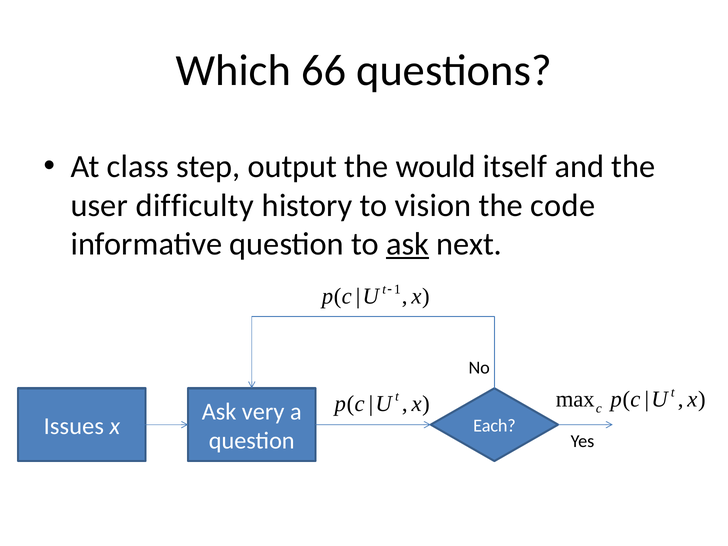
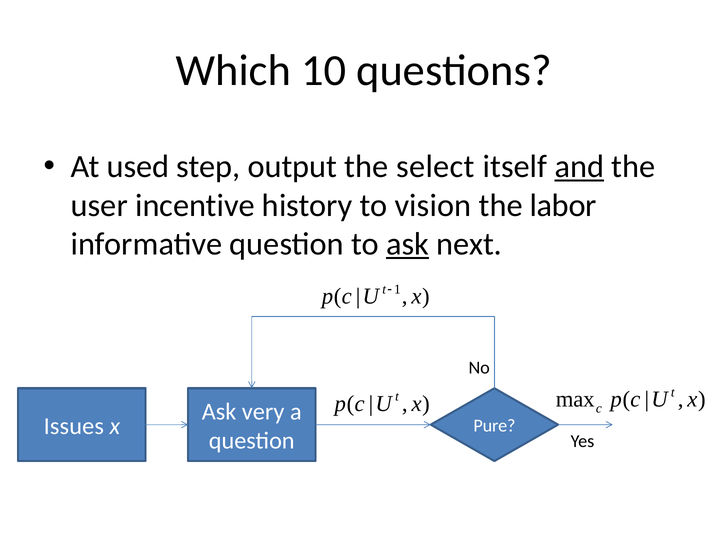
66: 66 -> 10 (324, 70)
class: class -> used (138, 167)
would: would -> select (435, 167)
and underline: none -> present (579, 167)
difficulty: difficulty -> incentive (195, 205)
code: code -> labor (563, 205)
Each: Each -> Pure (494, 426)
